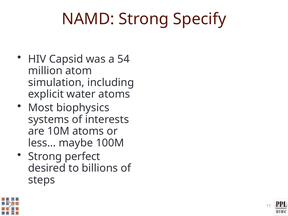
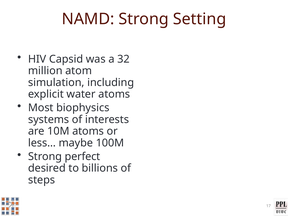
Specify: Specify -> Setting (200, 19)
54: 54 -> 32 (123, 59)
